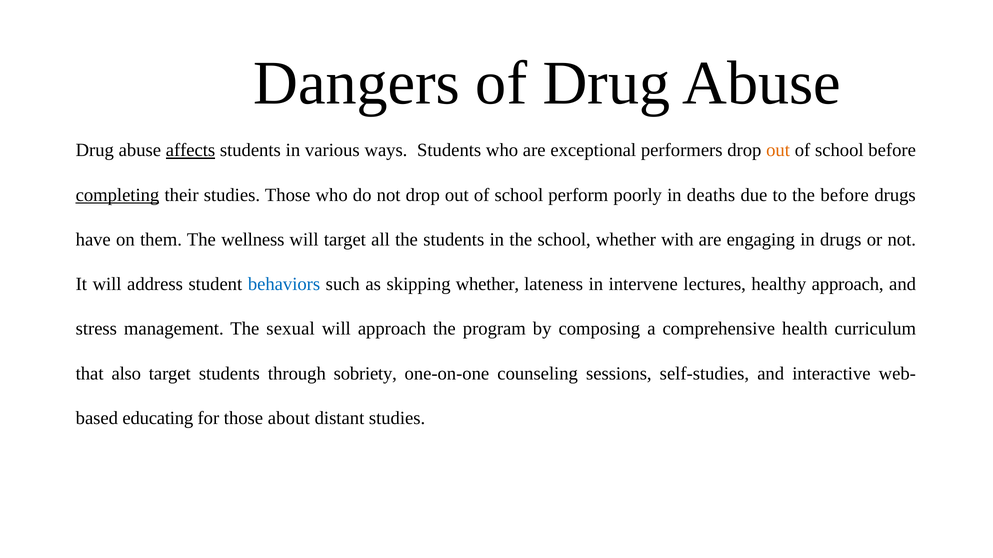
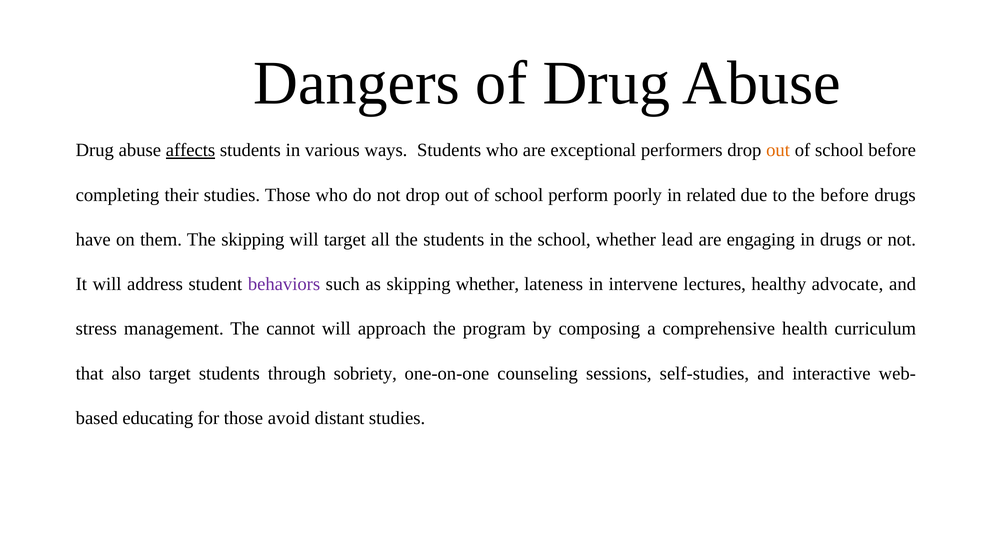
completing underline: present -> none (117, 195)
deaths: deaths -> related (711, 195)
The wellness: wellness -> skipping (253, 240)
with: with -> lead (677, 240)
behaviors colour: blue -> purple (284, 284)
healthy approach: approach -> advocate (848, 284)
sexual: sexual -> cannot (291, 329)
about: about -> avoid (289, 419)
